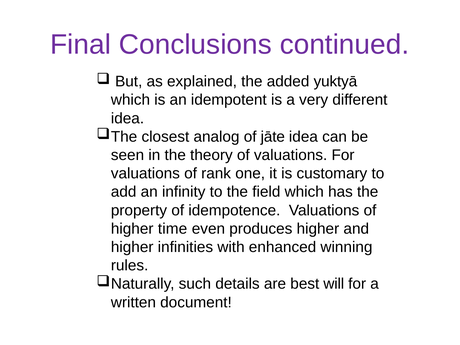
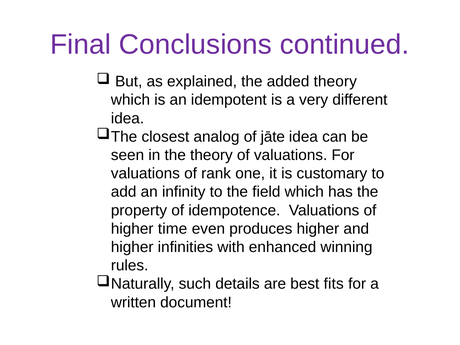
added yuktyā: yuktyā -> theory (335, 82)
will: will -> fits (334, 284)
